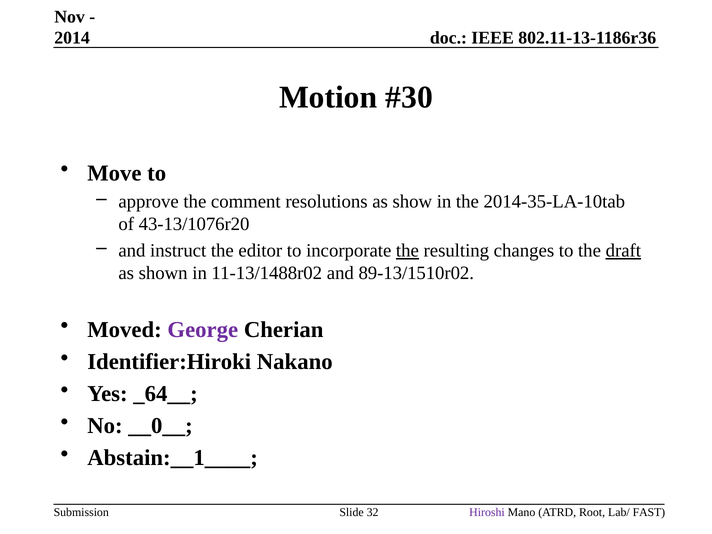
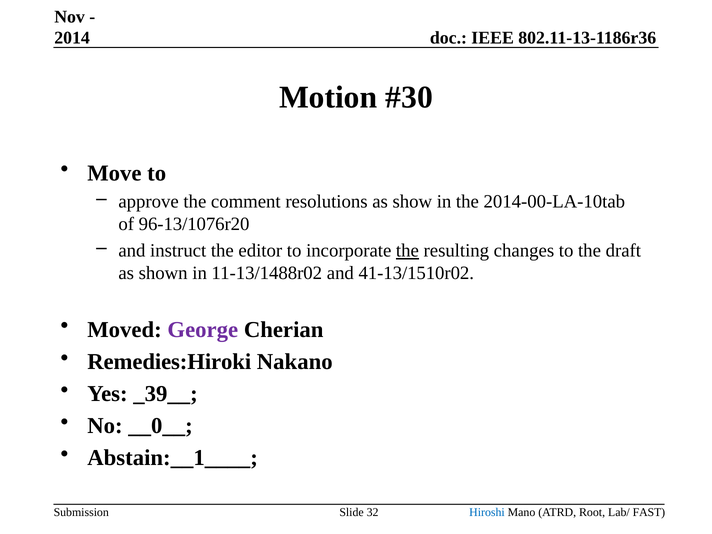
2014-35-LA-10tab: 2014-35-LA-10tab -> 2014-00-LA-10tab (554, 202)
43-13/1076r20: 43-13/1076r20 -> 96-13/1076r20 (194, 224)
draft underline: present -> none (623, 251)
89-13/1510r02: 89-13/1510r02 -> 41-13/1510r02 (416, 273)
Identifier:Hiroki: Identifier:Hiroki -> Remedies:Hiroki (169, 362)
_64__: _64__ -> _39__ (166, 394)
Hiroshi colour: purple -> blue (487, 512)
